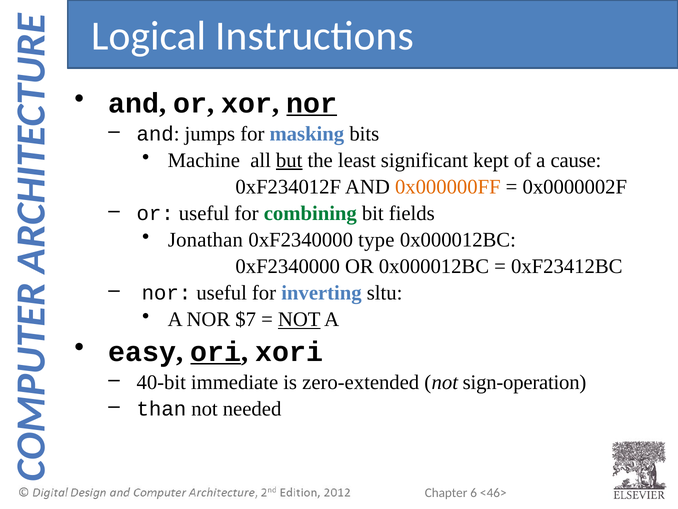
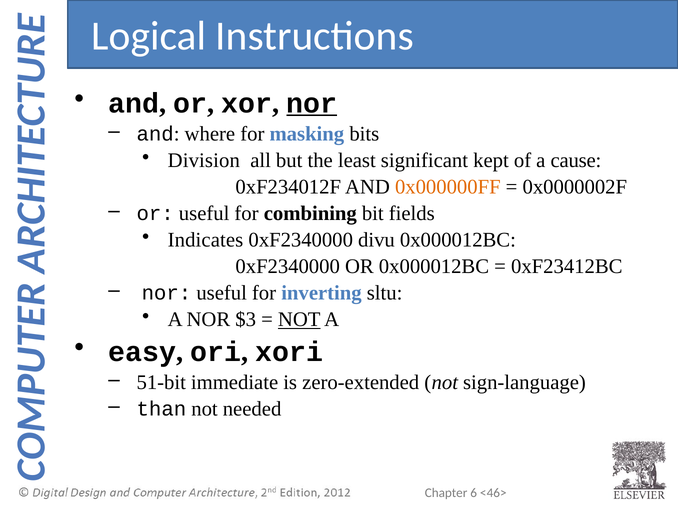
jumps: jumps -> where (210, 134)
Machine: Machine -> Division (204, 160)
but underline: present -> none (289, 160)
combining colour: green -> black (310, 213)
Jonathan: Jonathan -> Indicates (205, 240)
type: type -> divu (376, 240)
$7: $7 -> $3 (246, 319)
ori underline: present -> none (216, 351)
40-bit: 40-bit -> 51-bit (161, 382)
sign-operation: sign-operation -> sign-language (524, 382)
